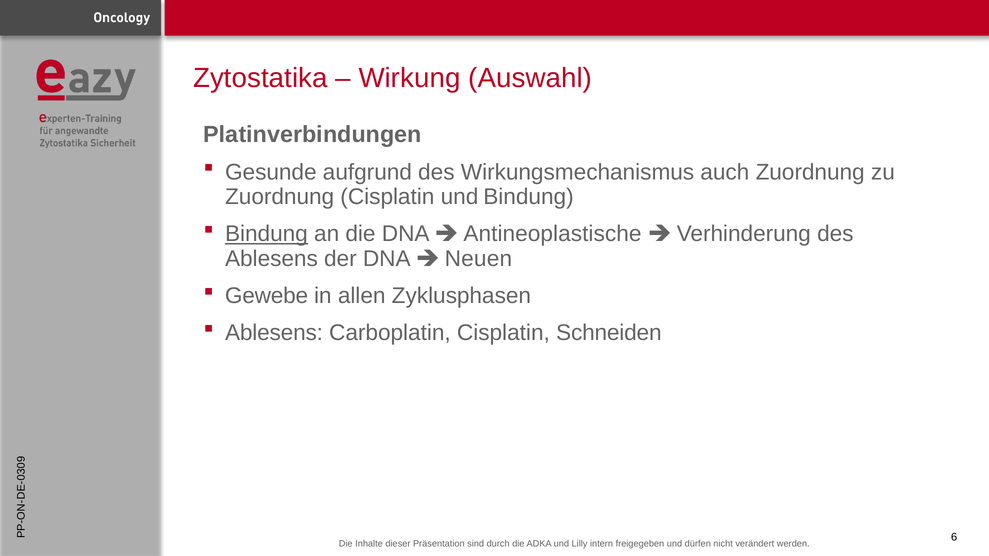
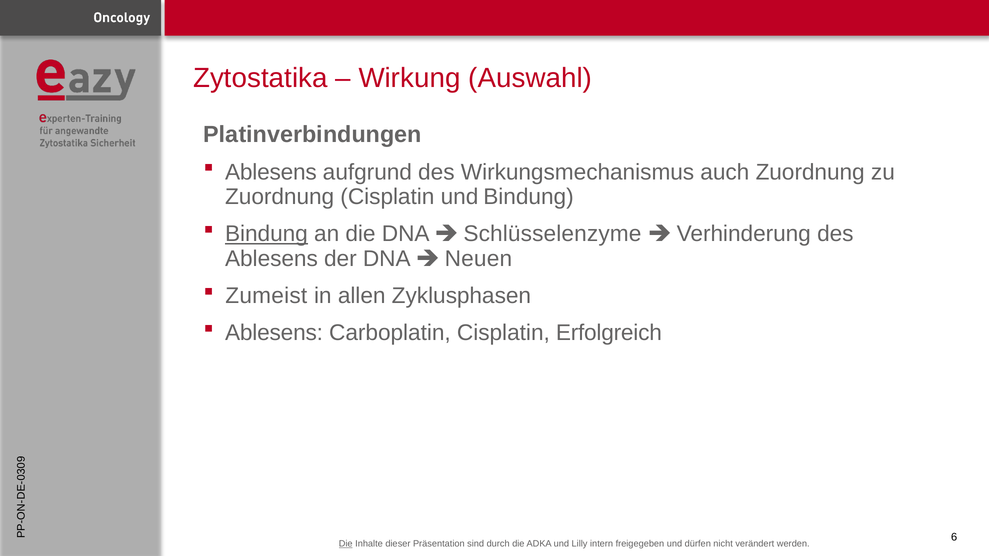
Gesunde: Gesunde -> Ablesens (271, 172)
Antineoplastische: Antineoplastische -> Schlüsselenzyme (552, 234)
Gewebe: Gewebe -> Zumeist (266, 296)
Schneiden: Schneiden -> Erfolgreich (609, 333)
Die underline: none -> present (346, 544)
